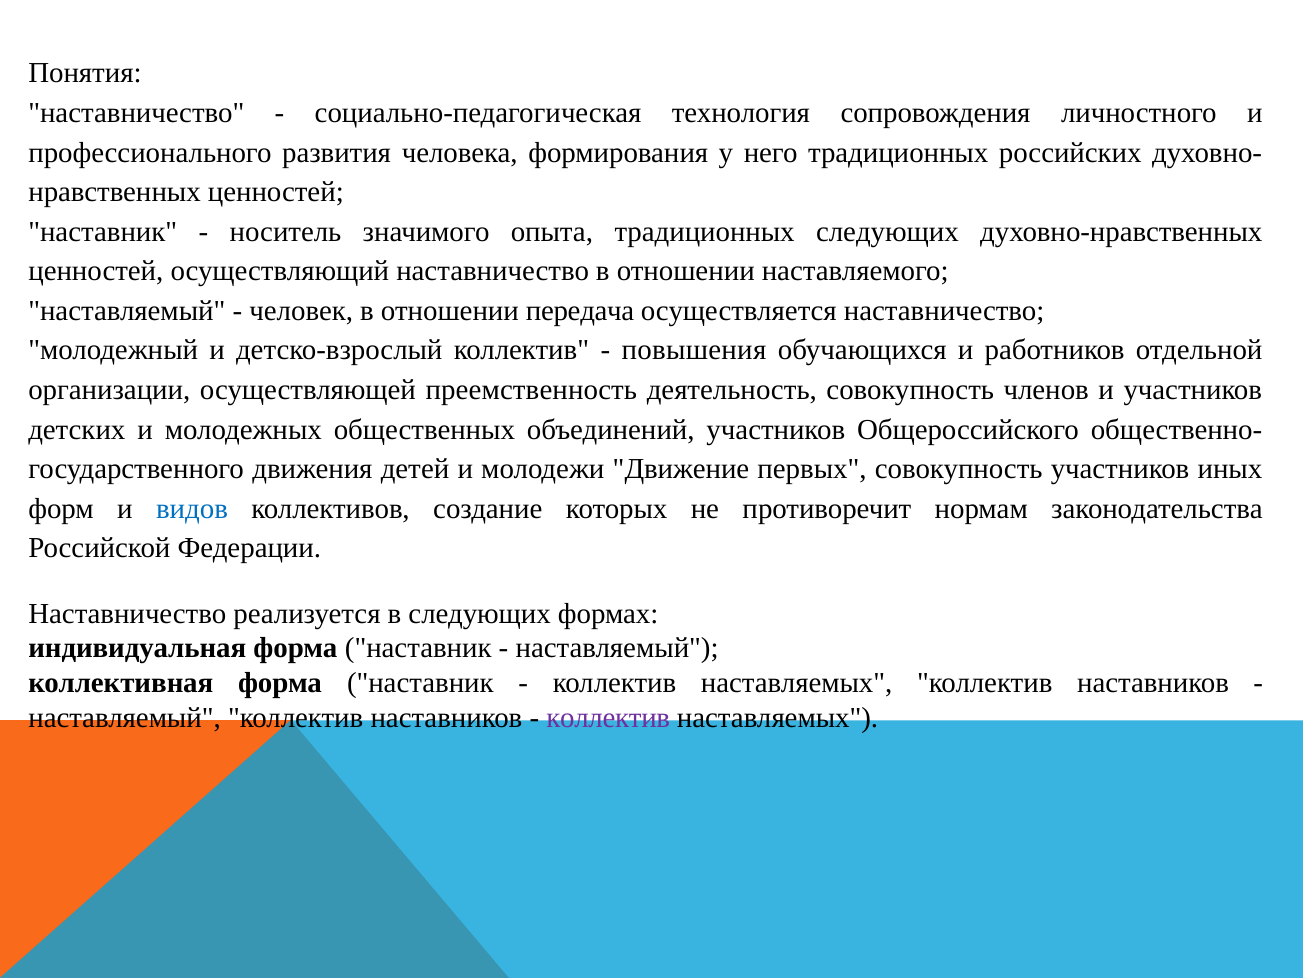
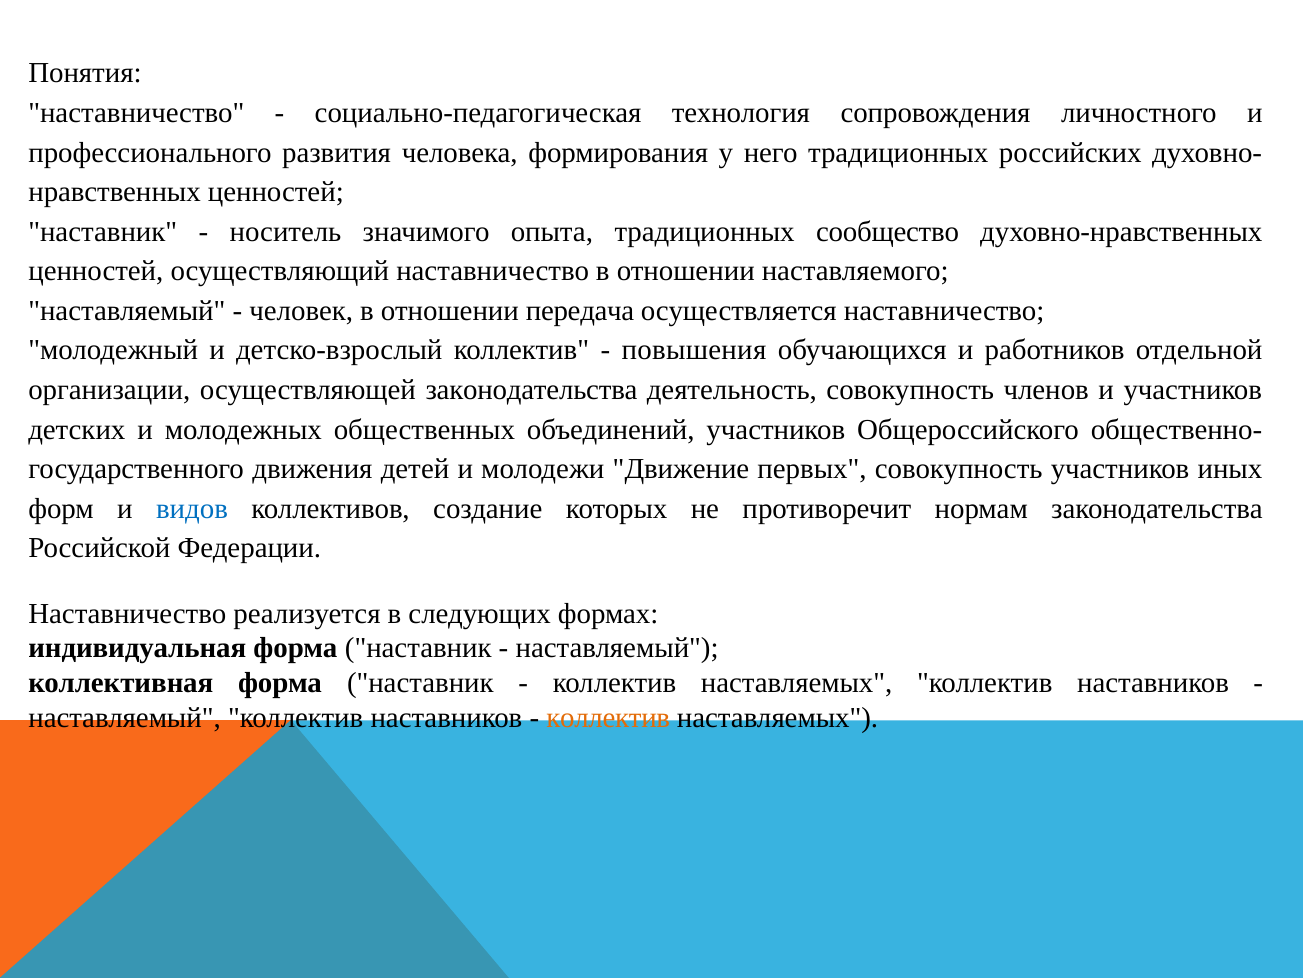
традиционных следующих: следующих -> сообщество (888, 232)
осуществляющей преемственность: преемственность -> законодательства (532, 390)
коллектив colour: purple -> orange (608, 717)
